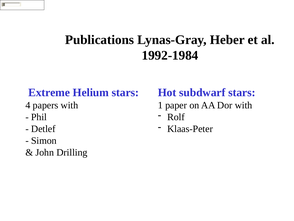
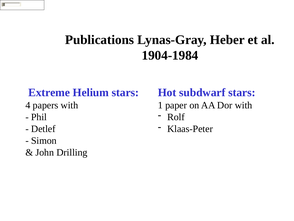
1992-1984: 1992-1984 -> 1904-1984 (170, 55)
